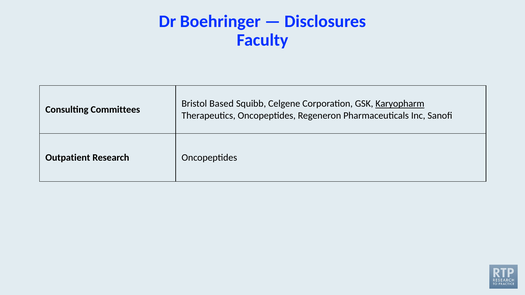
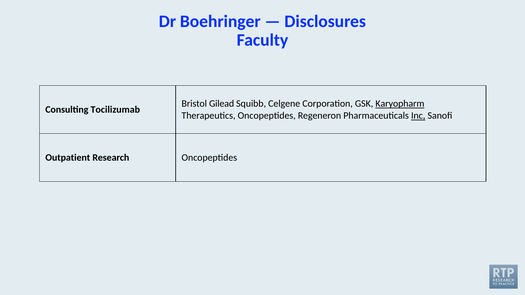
Based: Based -> Gilead (222, 104)
Committees: Committees -> Tocilizumab (115, 110)
Inc underline: none -> present (418, 116)
